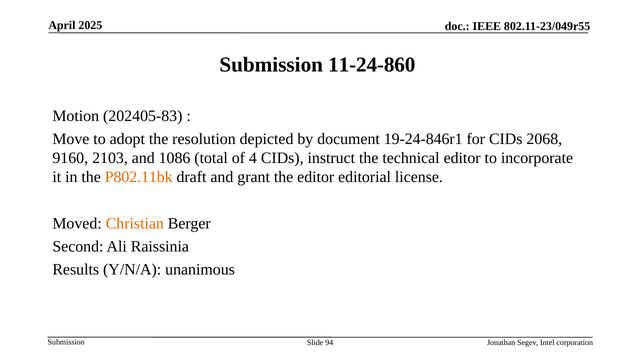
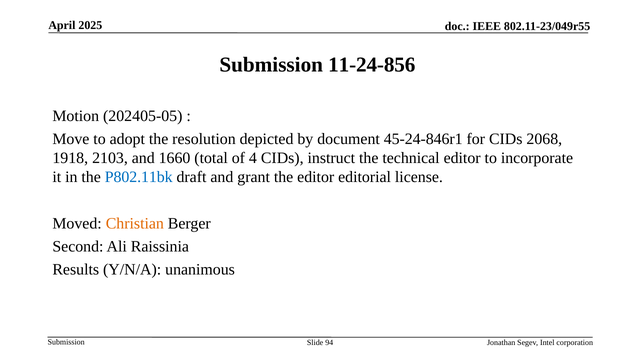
11-24-860: 11-24-860 -> 11-24-856 (372, 65)
202405-83: 202405-83 -> 202405-05 (143, 116)
19-24-846r1: 19-24-846r1 -> 45-24-846r1 (423, 139)
9160: 9160 -> 1918 (70, 158)
1086: 1086 -> 1660 (175, 158)
P802.11bk colour: orange -> blue (139, 177)
